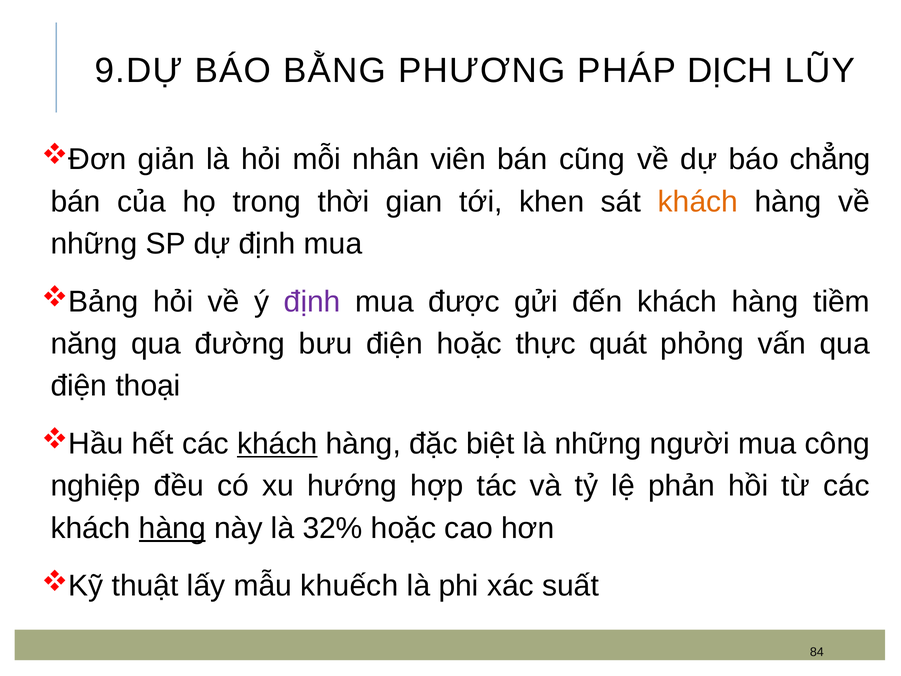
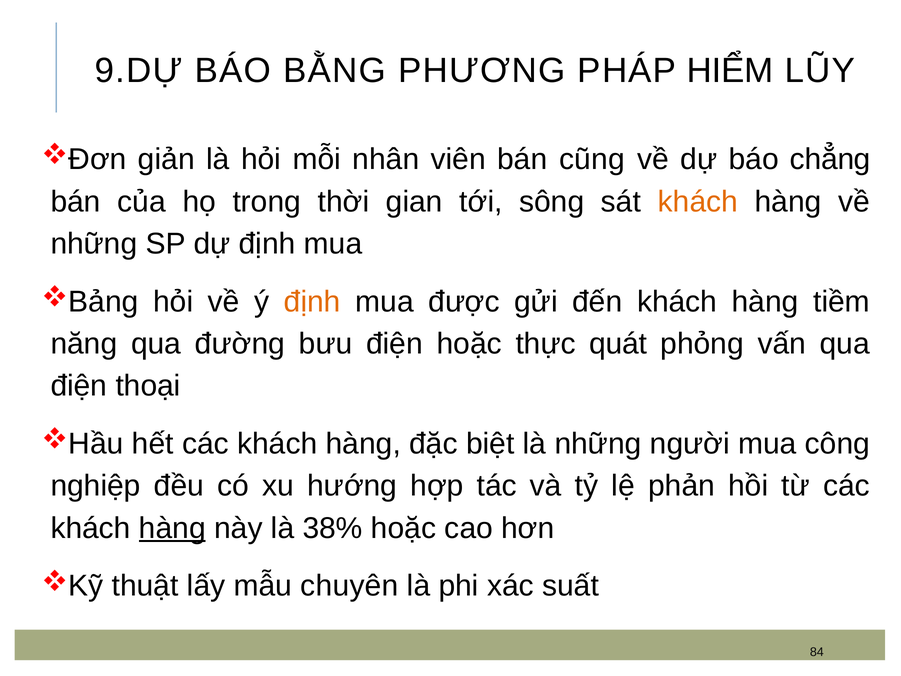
DỊCH: DỊCH -> HIỂM (730, 71)
khen: khen -> sông (552, 202)
định colour: purple -> orange (312, 302)
khách underline: present -> none (277, 444)
32%: 32% -> 38% (333, 528)
khuếch: khuếch -> chuyên (349, 586)
